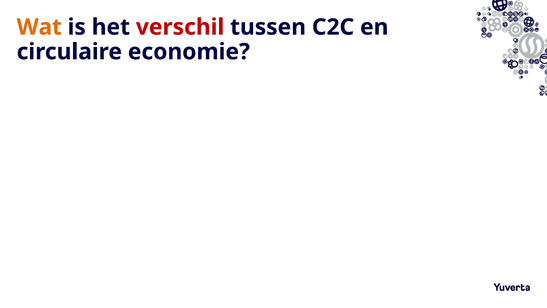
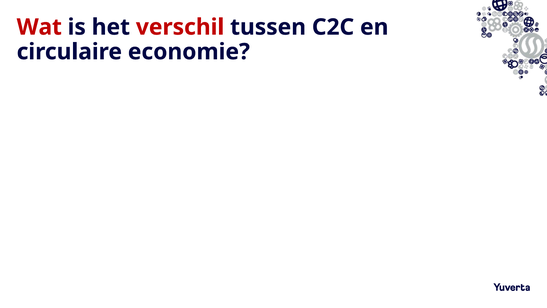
Wat colour: orange -> red (39, 27)
